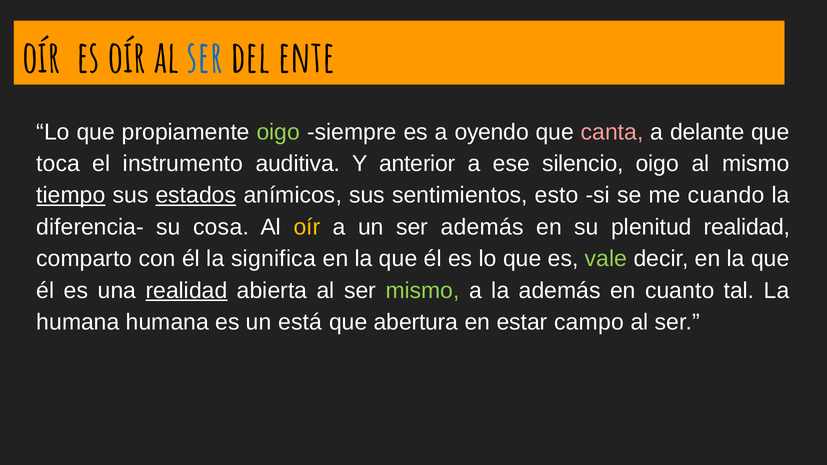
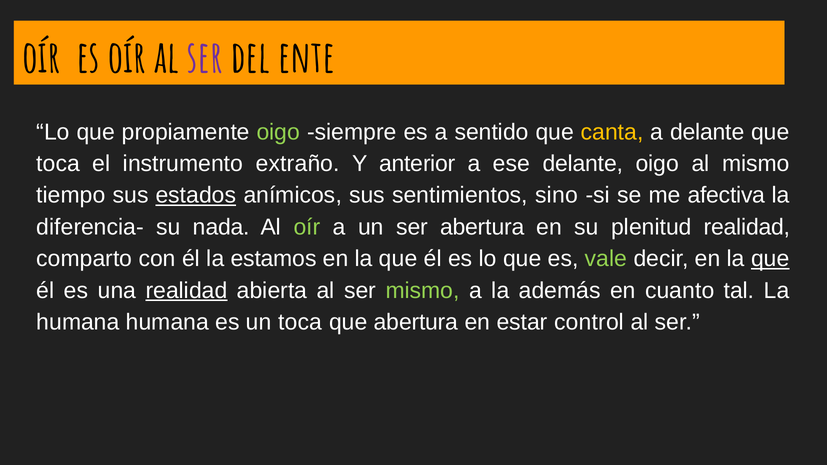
ser colour: blue -> purple (205, 58)
oyendo: oyendo -> sentido (492, 132)
canta colour: pink -> yellow (612, 132)
auditiva: auditiva -> extraño (298, 164)
ese silencio: silencio -> delante (583, 164)
tiempo underline: present -> none (71, 195)
esto: esto -> sino (557, 195)
cuando: cuando -> afectiva (726, 195)
cosa: cosa -> nada (221, 227)
oír colour: yellow -> light green (307, 227)
ser además: además -> abertura (482, 227)
significa: significa -> estamos (274, 259)
que underline: none -> present (770, 259)
un está: está -> toca (300, 322)
campo: campo -> control (589, 322)
